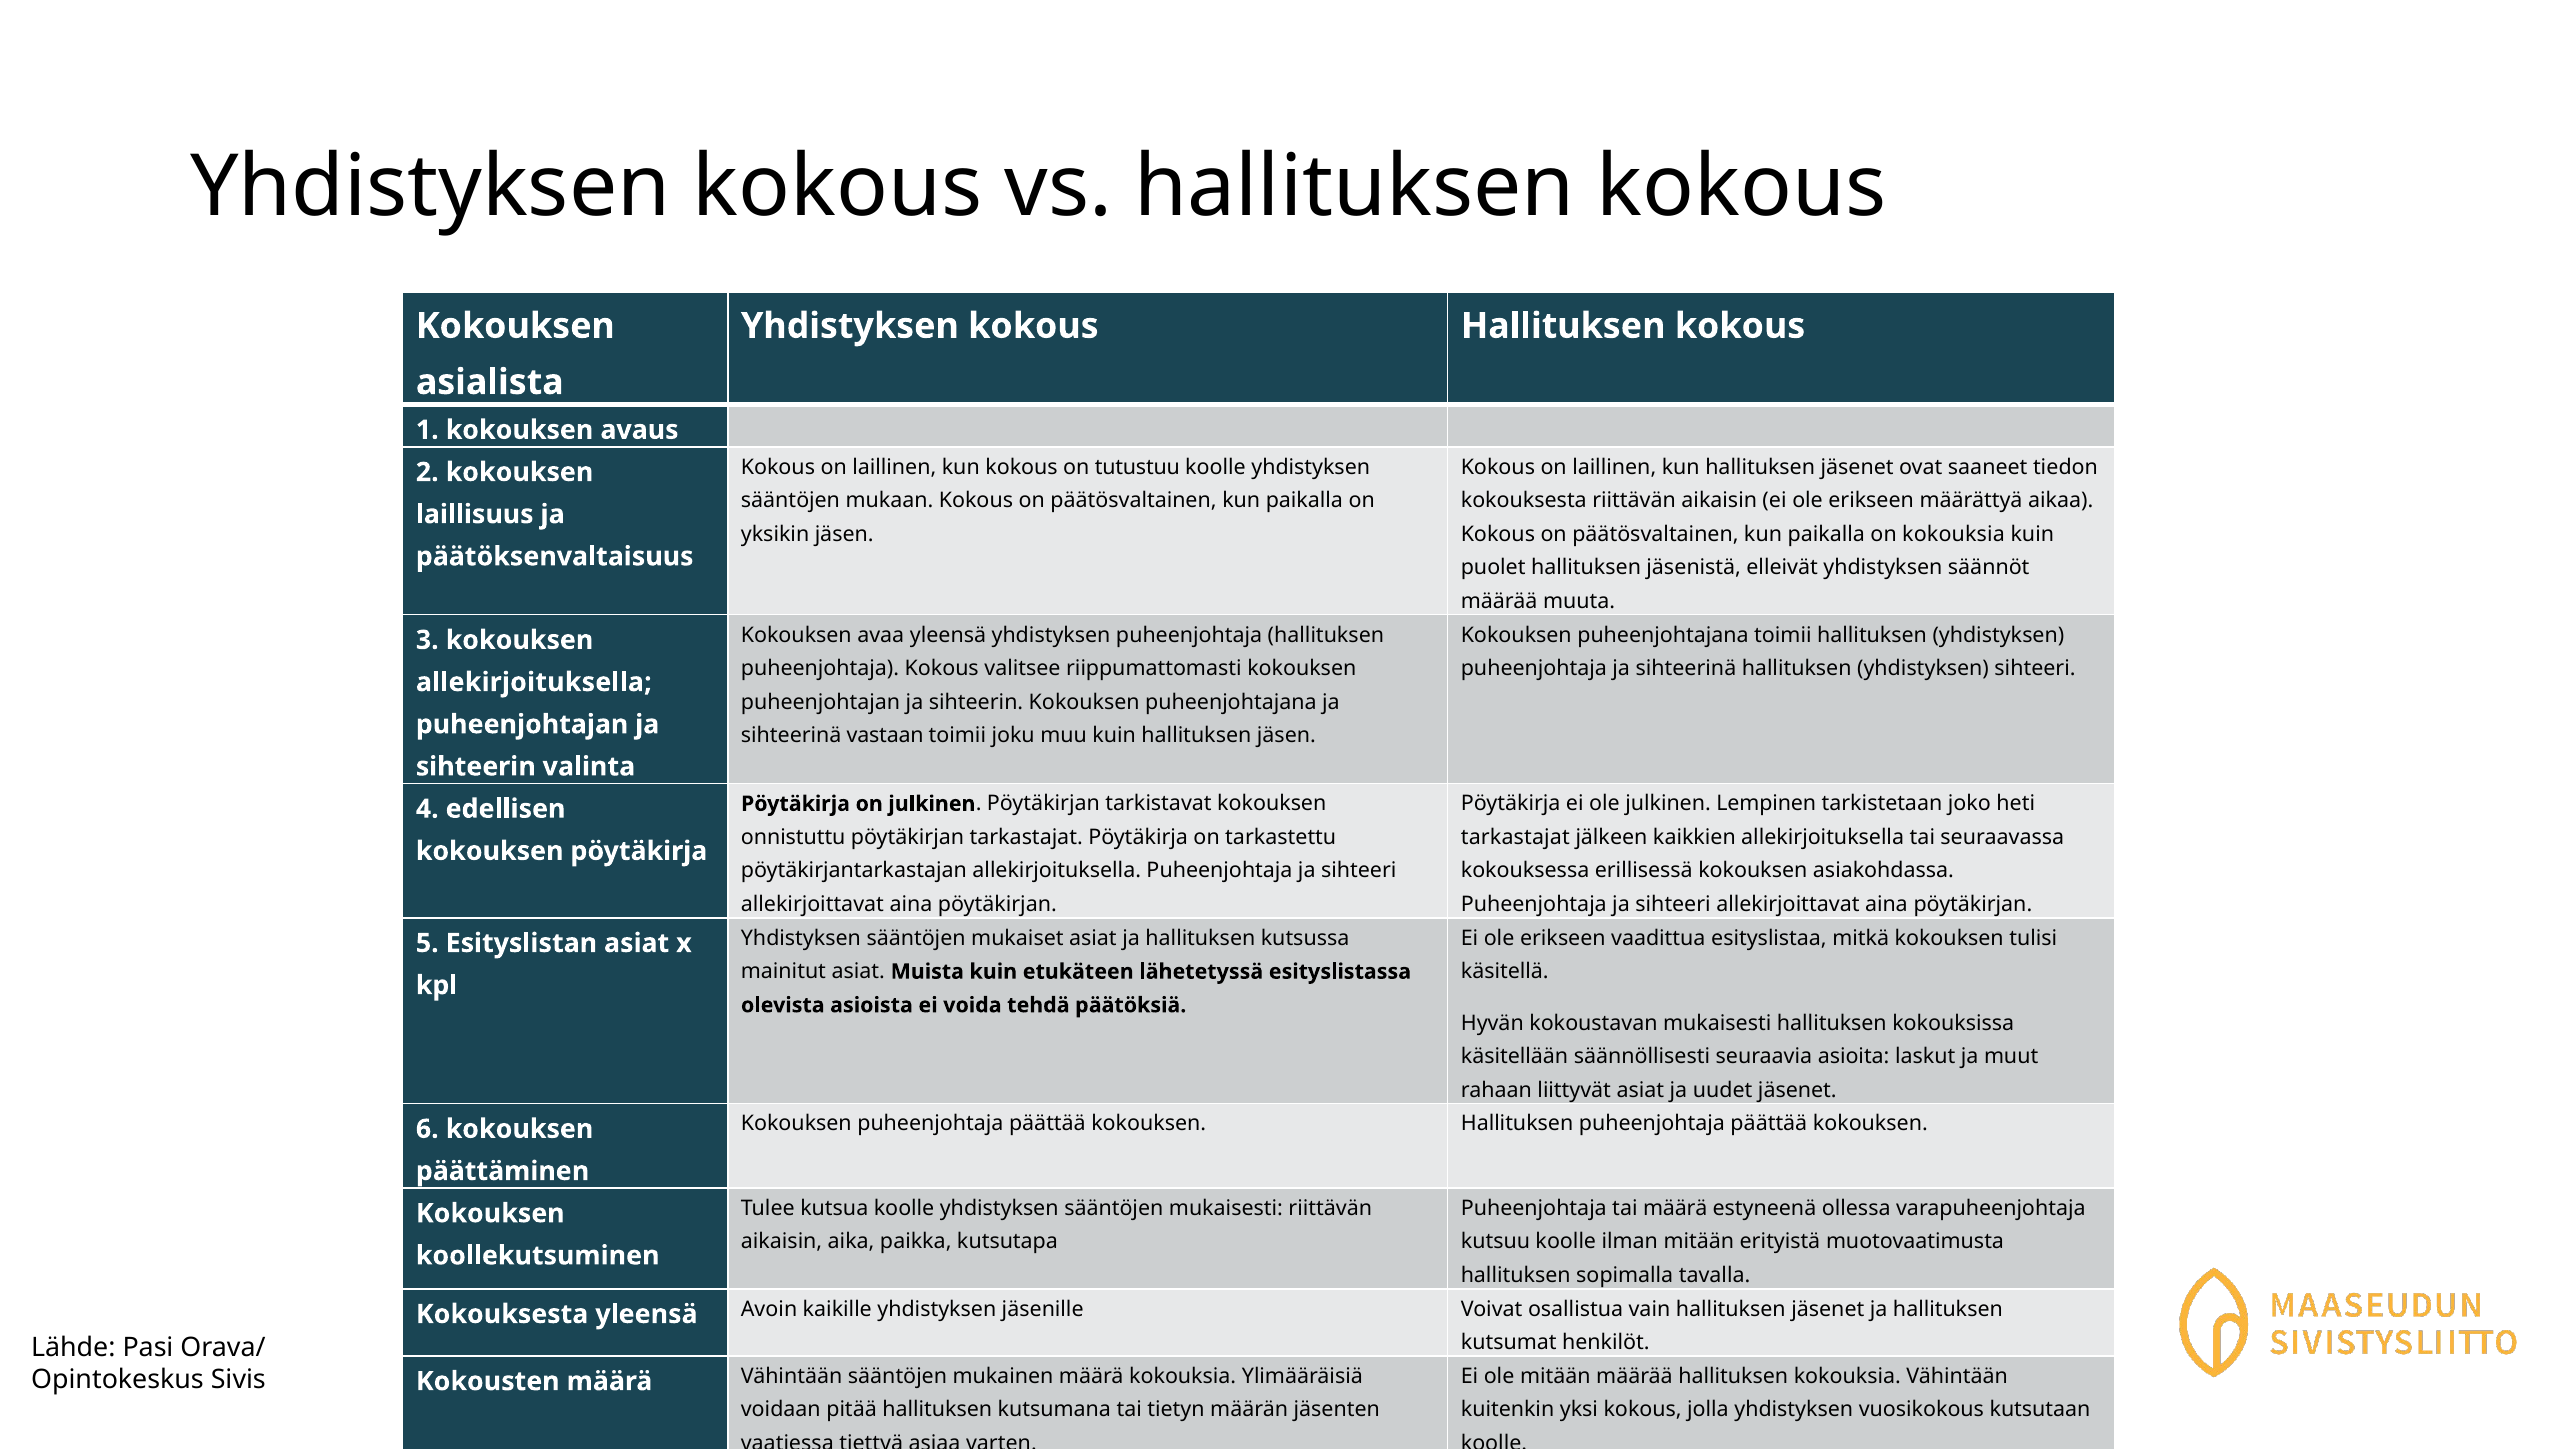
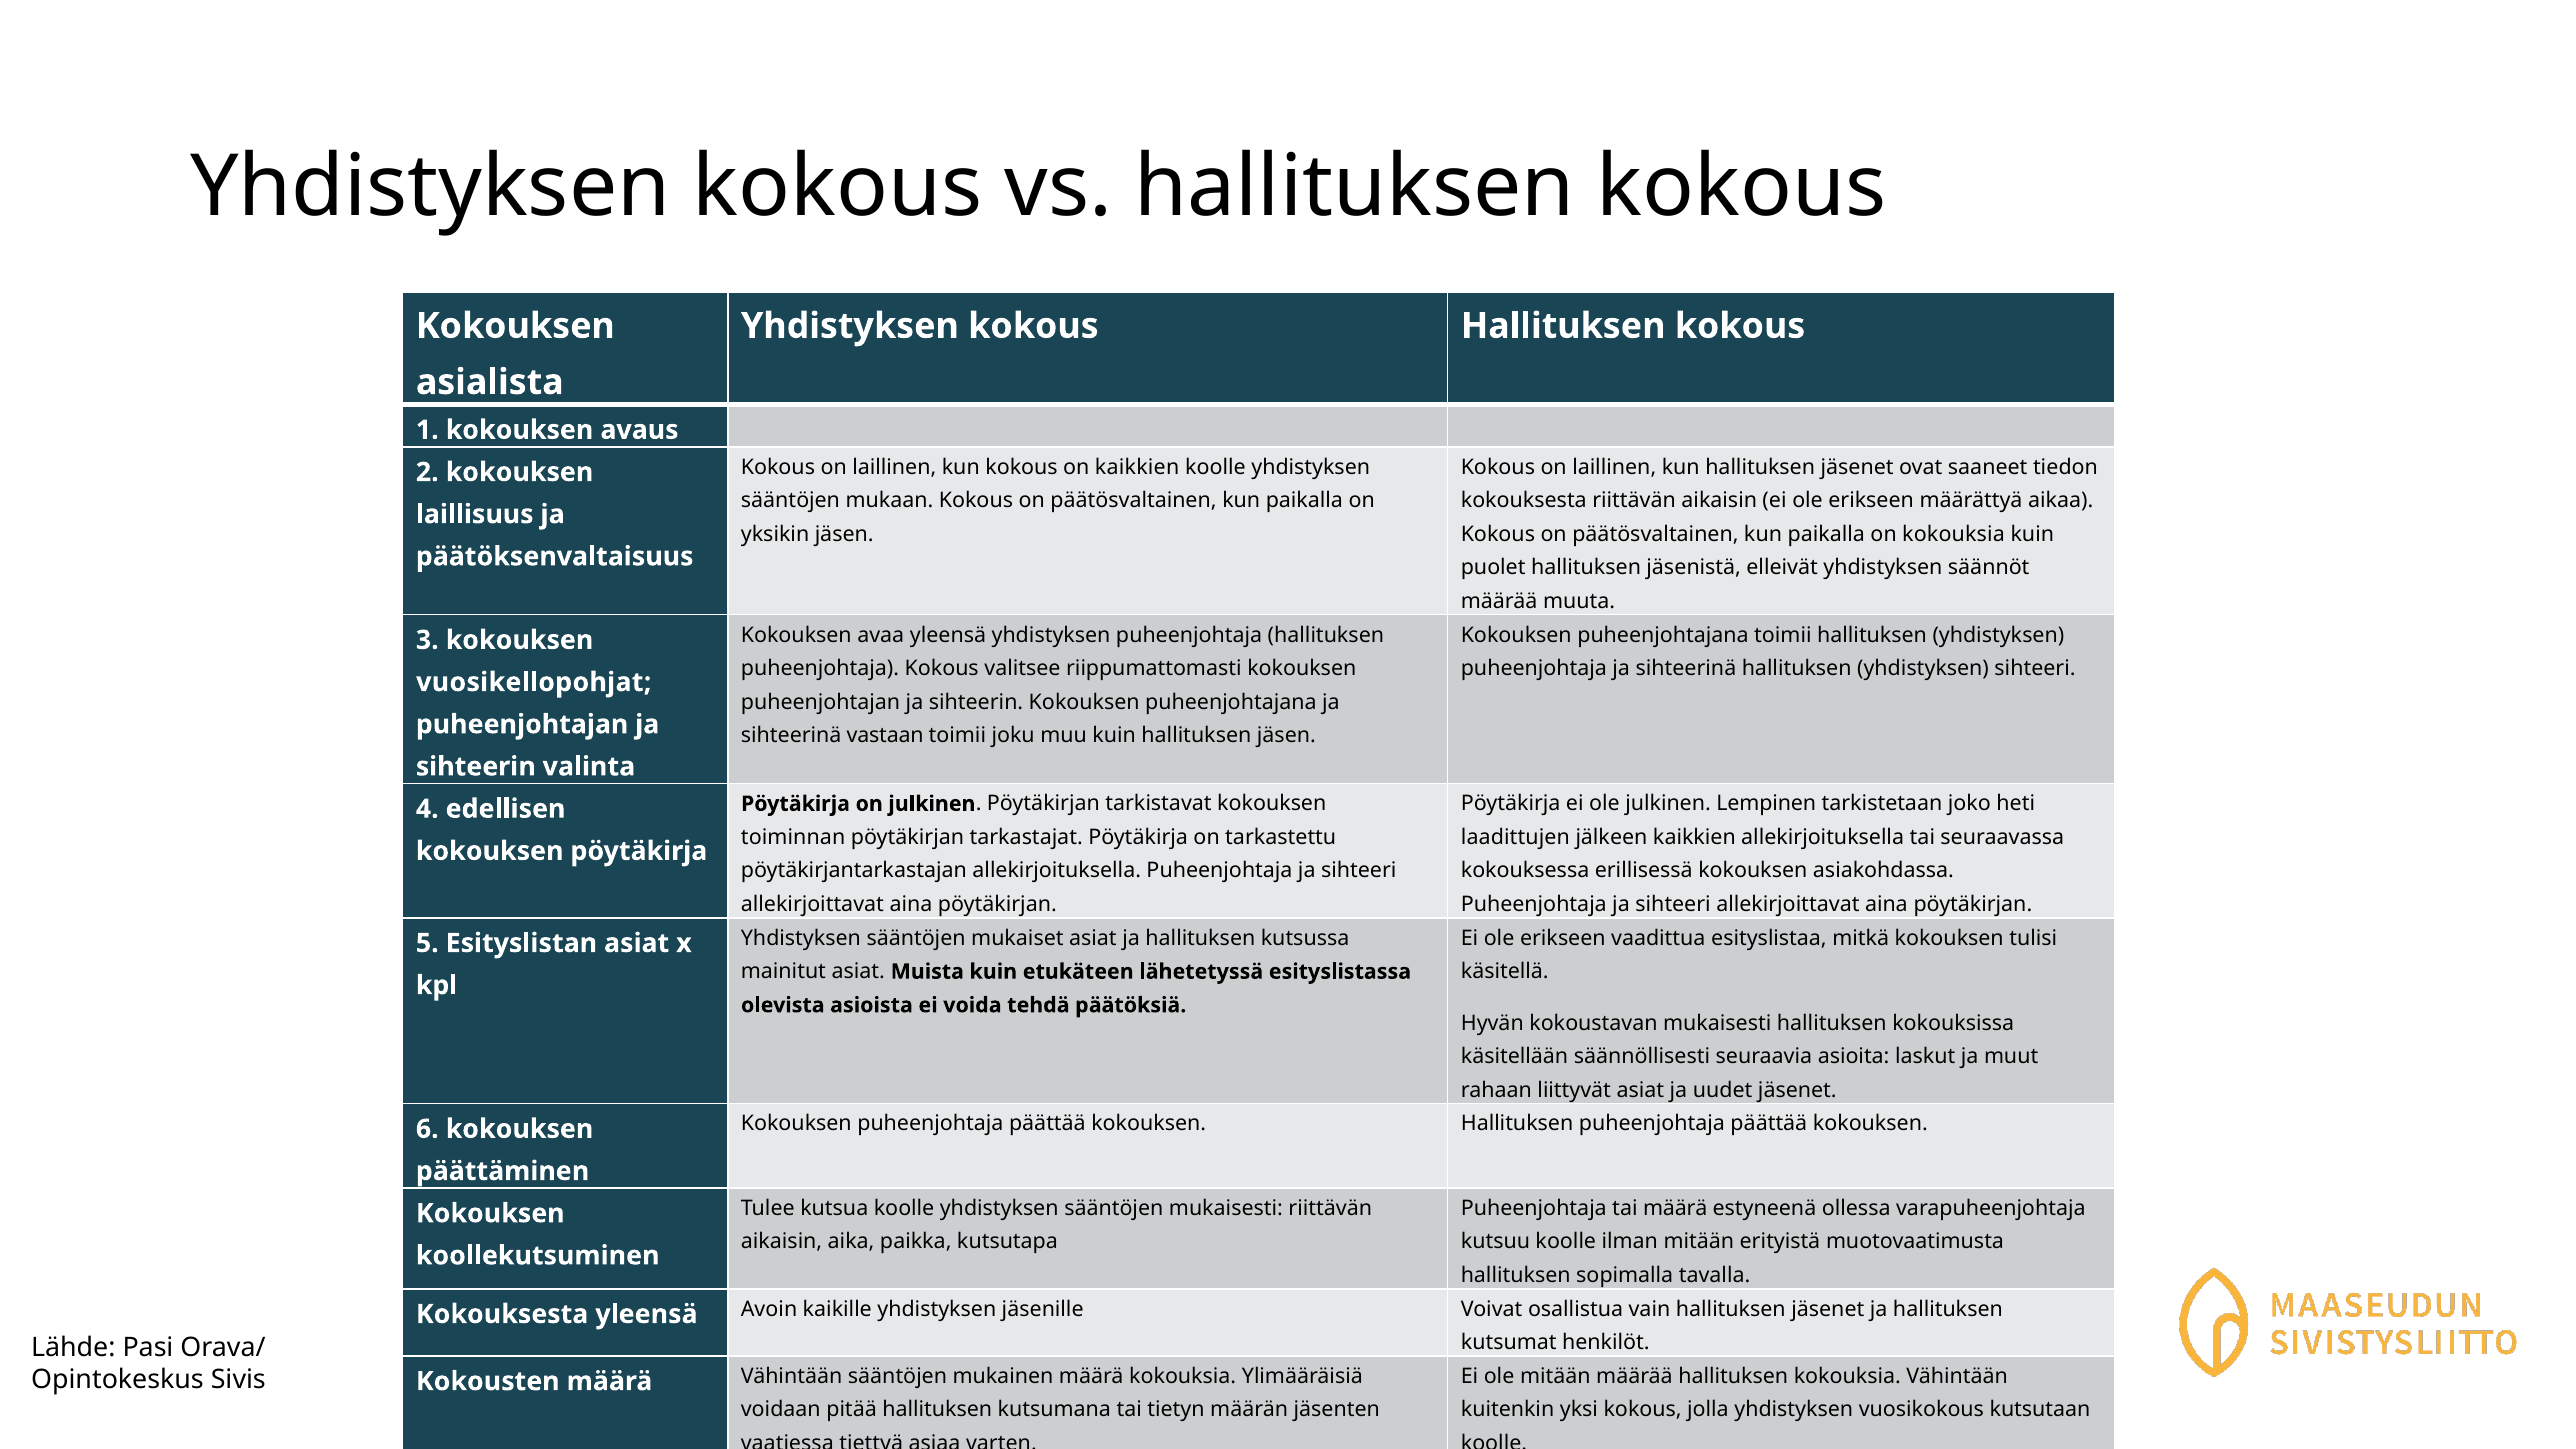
on tutustuu: tutustuu -> kaikkien (1137, 467)
allekirjoituksella: allekirjoituksella -> vuosikellopohjat (534, 682)
onnistuttu: onnistuttu -> toiminnan (793, 837)
tarkastajat: tarkastajat -> laadittujen (1515, 837)
